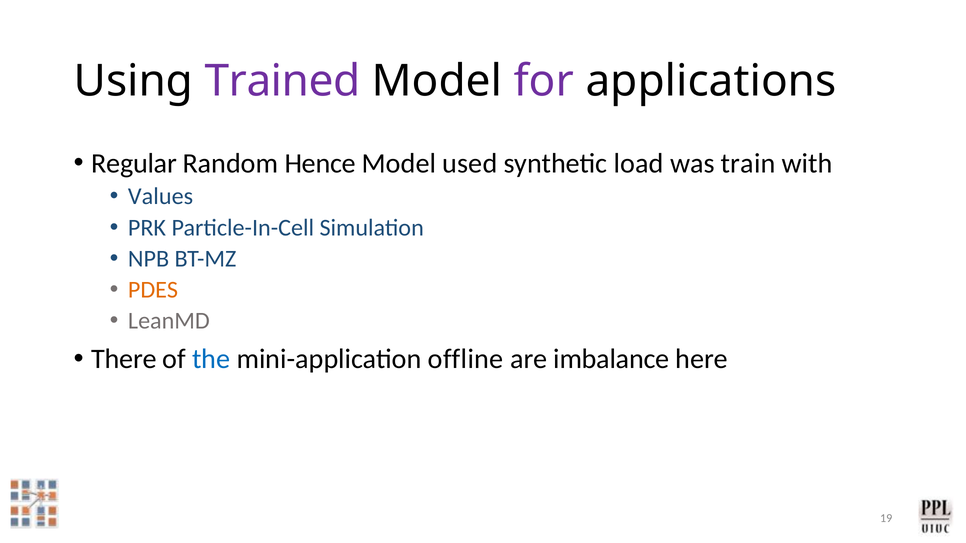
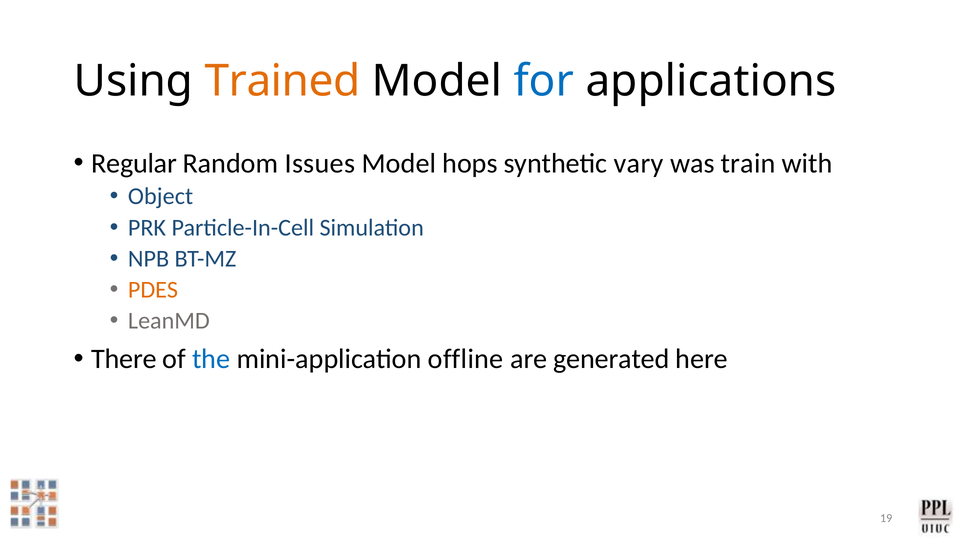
Trained colour: purple -> orange (283, 81)
for colour: purple -> blue (544, 81)
Hence: Hence -> Issues (320, 163)
used: used -> hops (470, 163)
load: load -> vary (639, 163)
Values: Values -> Object (161, 197)
imbalance: imbalance -> generated (611, 359)
